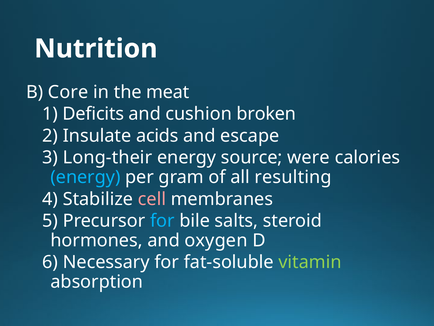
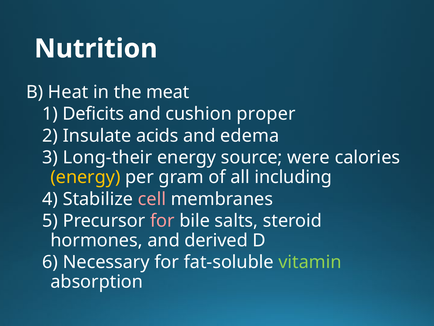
Core: Core -> Heat (68, 92)
broken: broken -> proper (266, 114)
escape: escape -> edema (250, 136)
energy colour: light blue -> yellow (85, 177)
resulting: resulting -> including (293, 177)
for colour: light blue -> pink (162, 221)
oxygen: oxygen -> derived (216, 240)
